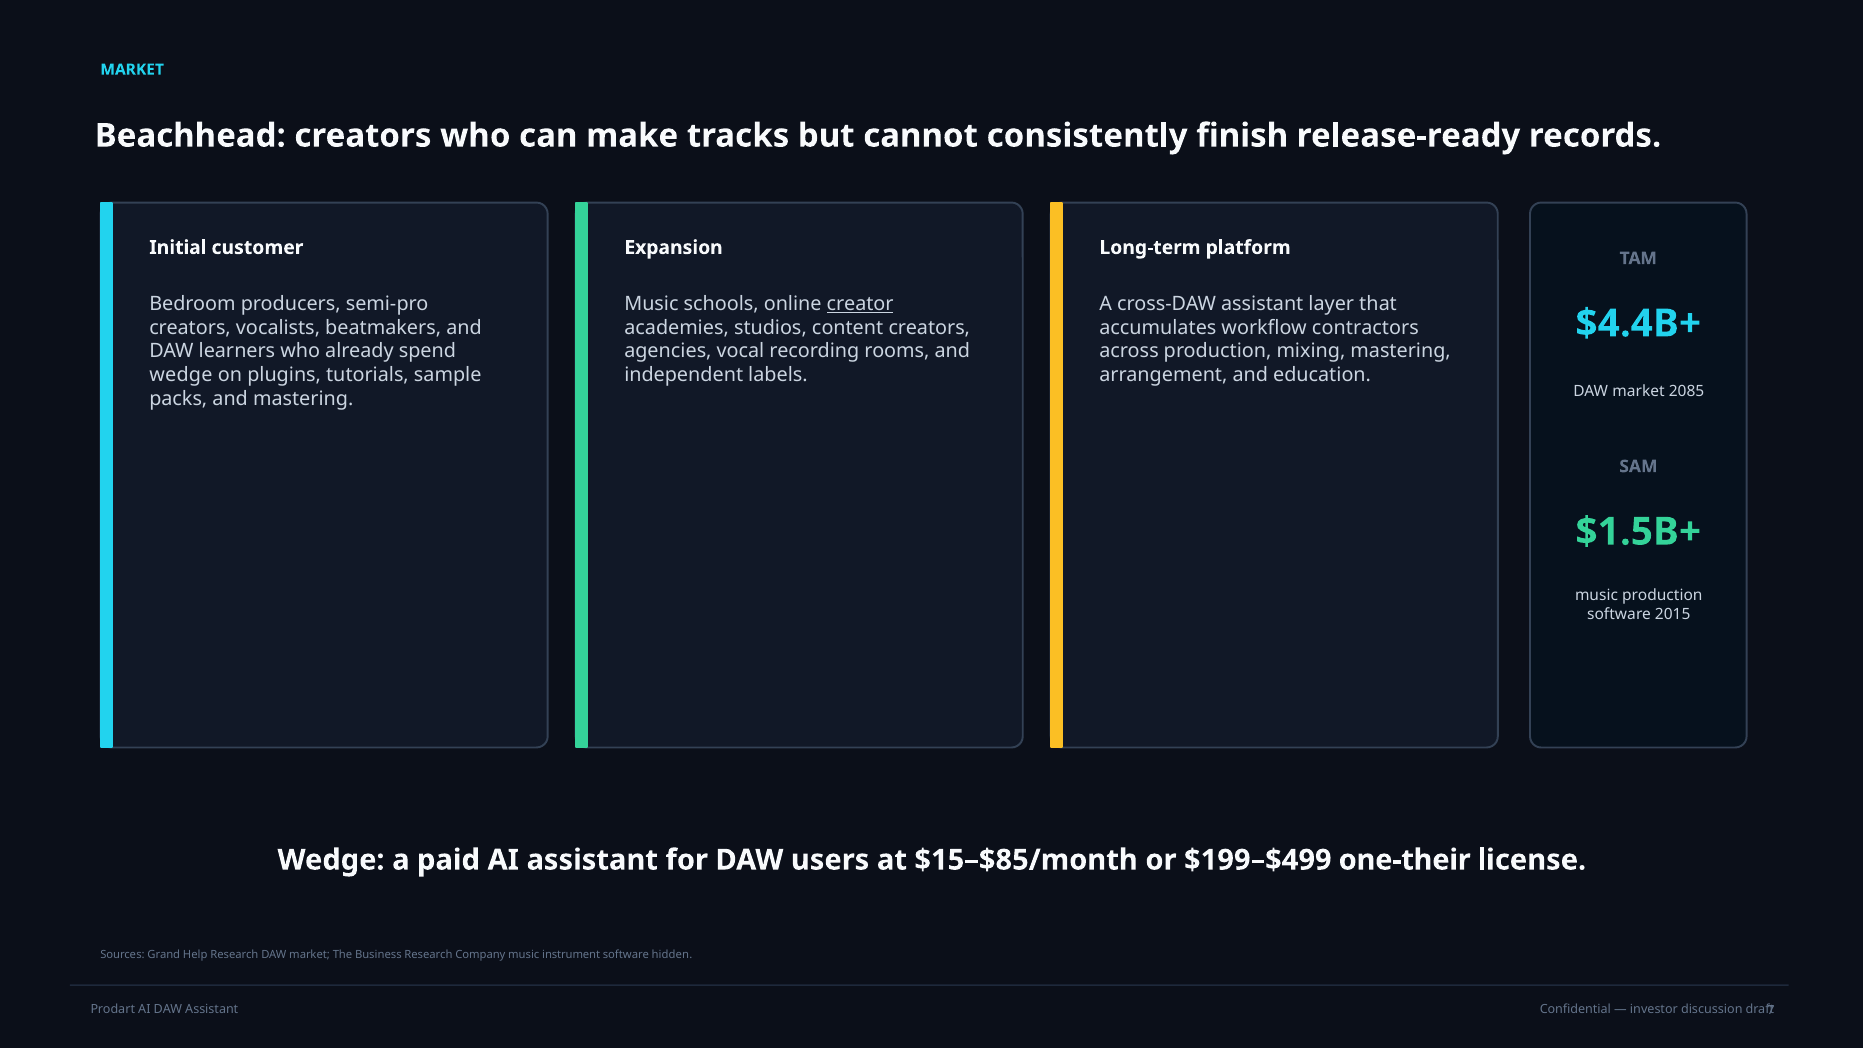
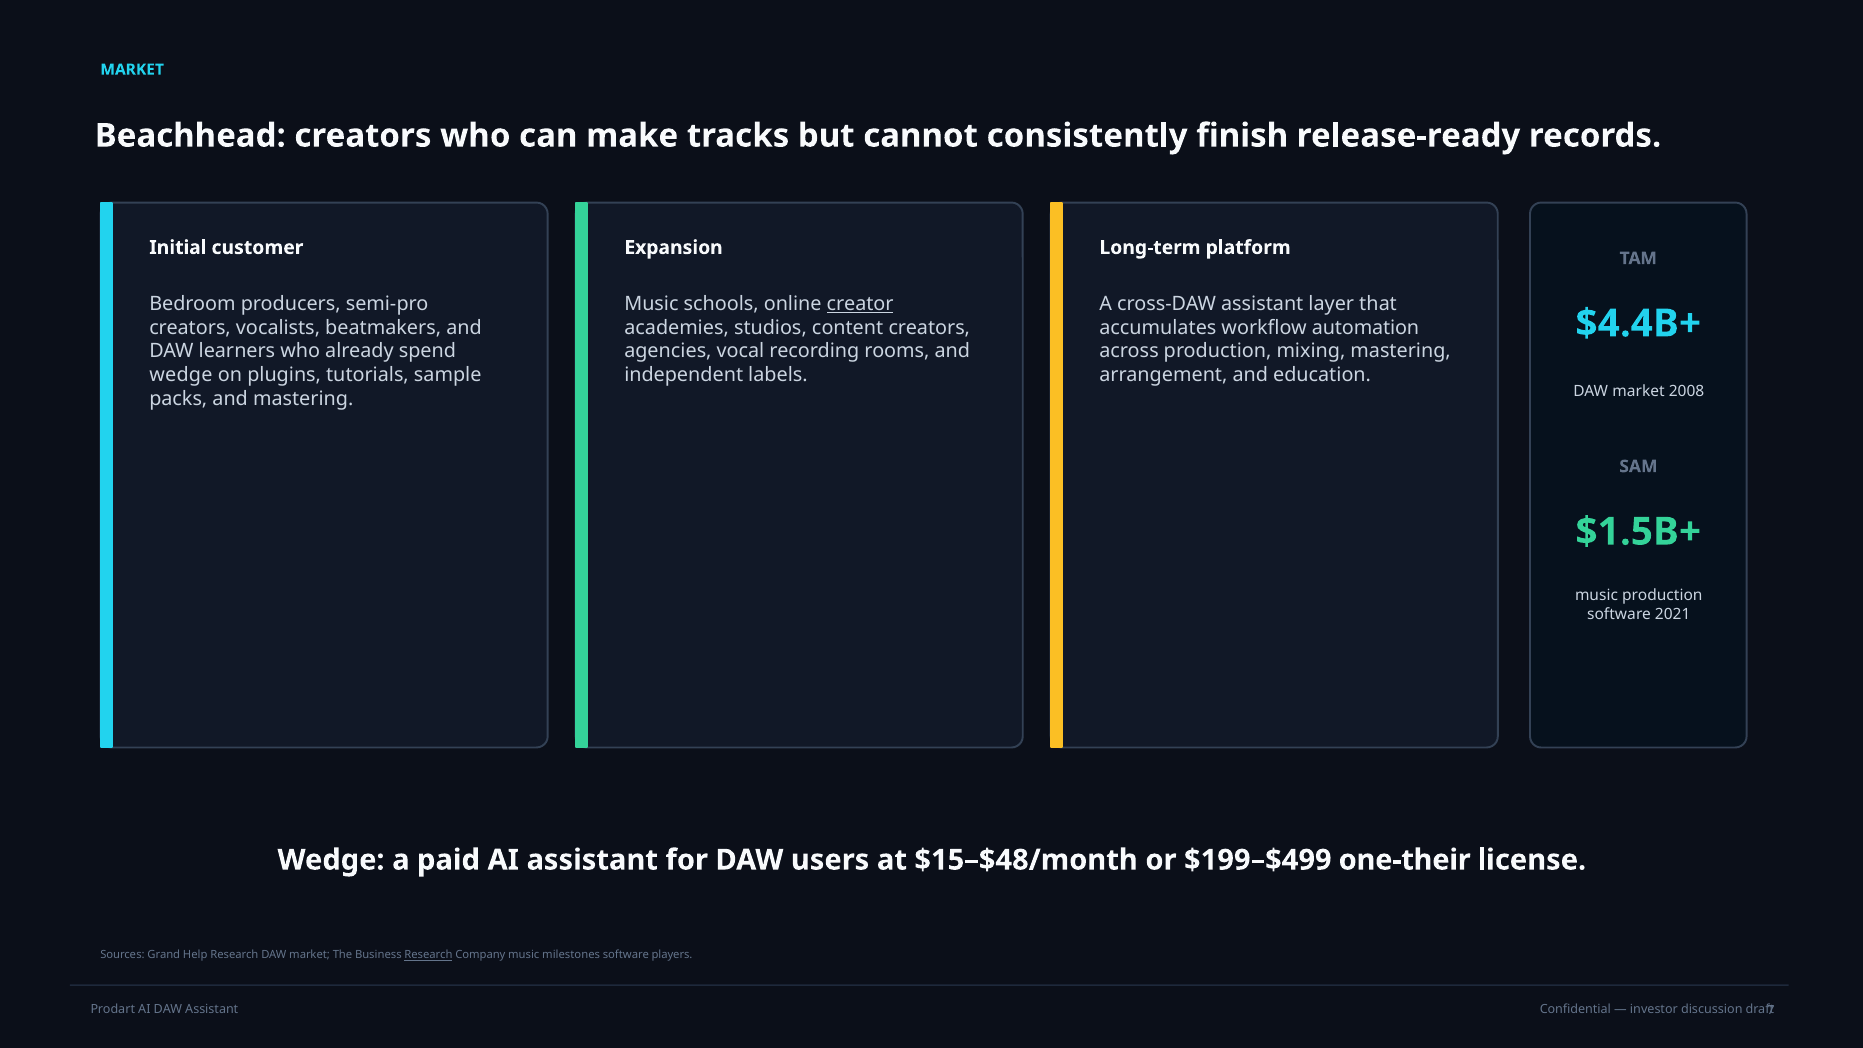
contractors: contractors -> automation (1366, 327)
2085: 2085 -> 2008 (1687, 391)
2015: 2015 -> 2021 (1673, 614)
$15–$85/month: $15–$85/month -> $15–$48/month (1026, 860)
Research underline: none -> present (428, 955)
instrument: instrument -> milestones (571, 955)
hidden: hidden -> players (672, 955)
